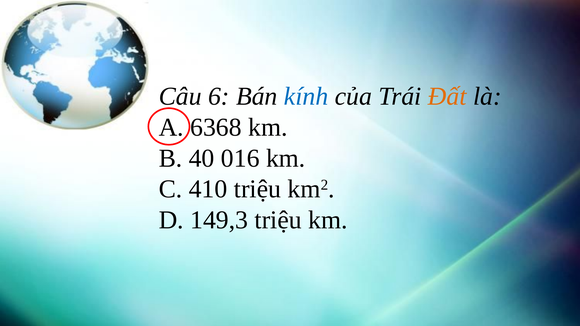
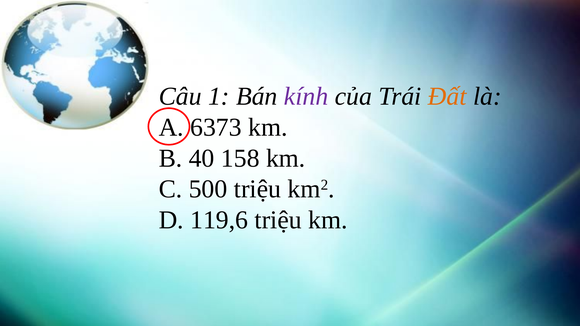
6: 6 -> 1 (219, 96)
kính colour: blue -> purple (306, 96)
6368: 6368 -> 6373 (216, 127)
016: 016 -> 158 (240, 158)
410: 410 -> 500 (208, 189)
149,3: 149,3 -> 119,6 (219, 220)
